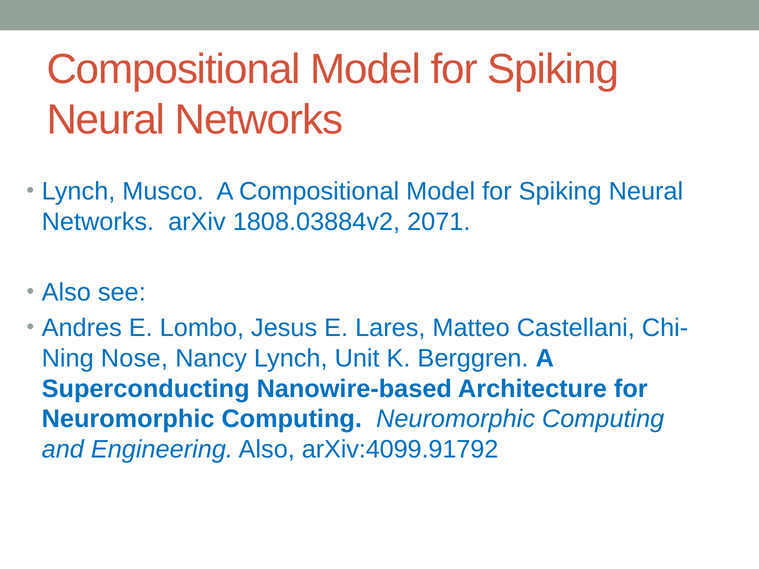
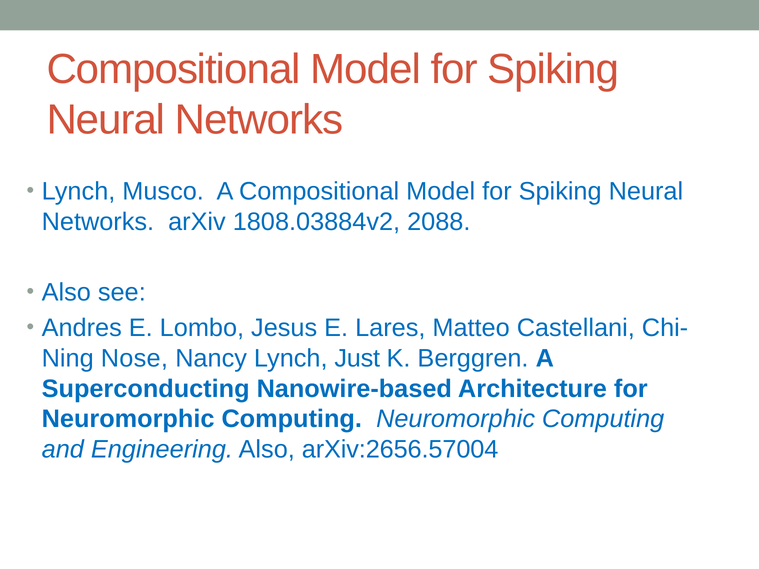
2071: 2071 -> 2088 (439, 222)
Unit: Unit -> Just (357, 358)
arXiv:4099.91792: arXiv:4099.91792 -> arXiv:2656.57004 (400, 450)
